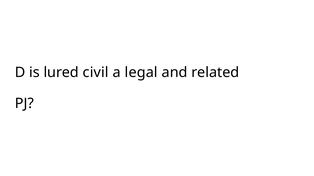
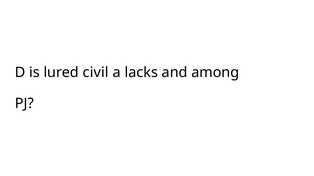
legal: legal -> lacks (141, 73)
related: related -> among (215, 73)
